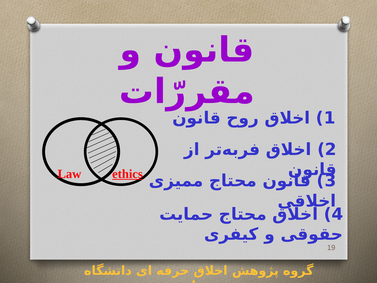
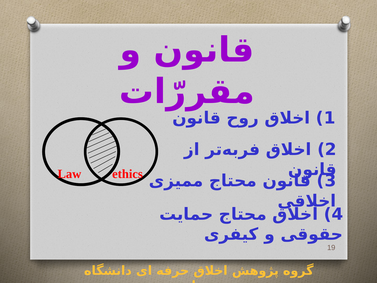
ethics underline: present -> none (127, 174)
